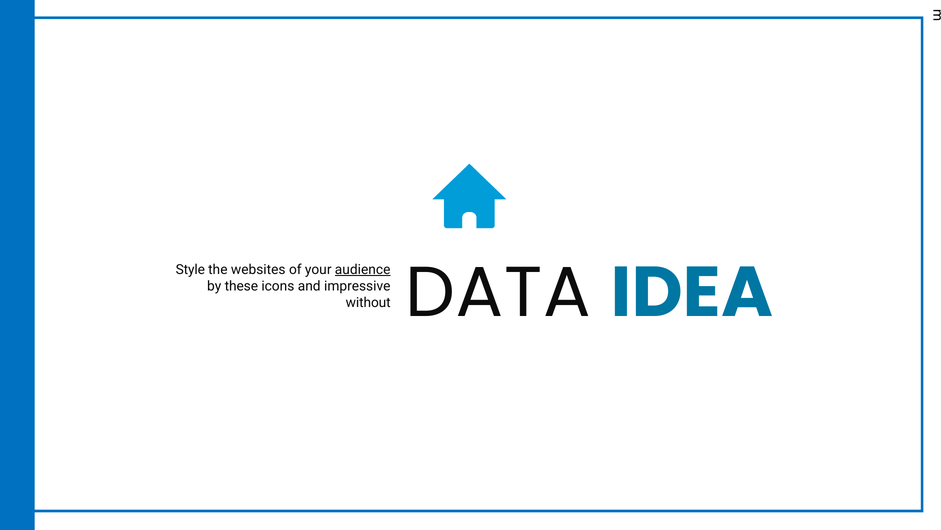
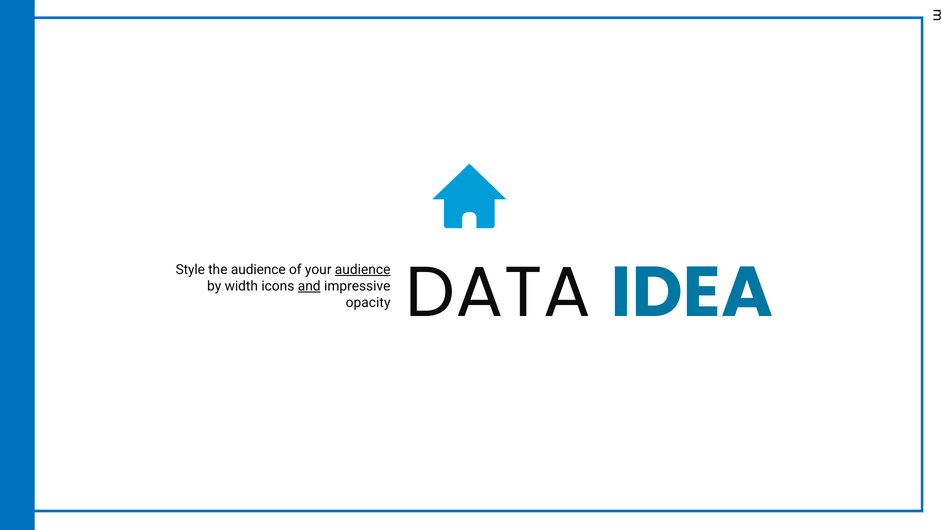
the websites: websites -> audience (258, 269)
these: these -> width (241, 286)
and underline: none -> present (309, 286)
without: without -> opacity (368, 302)
